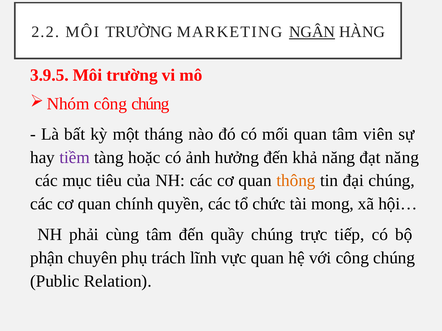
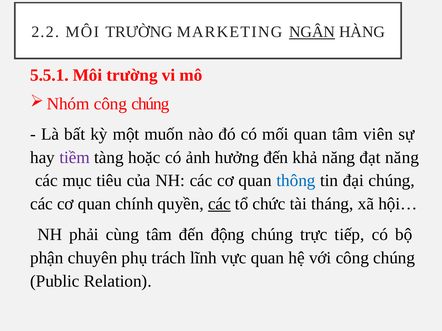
3.9.5: 3.9.5 -> 5.5.1 (49, 75)
tháng: tháng -> muốn (164, 134)
thông colour: orange -> blue (296, 181)
các underline: none -> present (219, 204)
mong: mong -> tháng (332, 204)
quầy: quầy -> động (228, 235)
